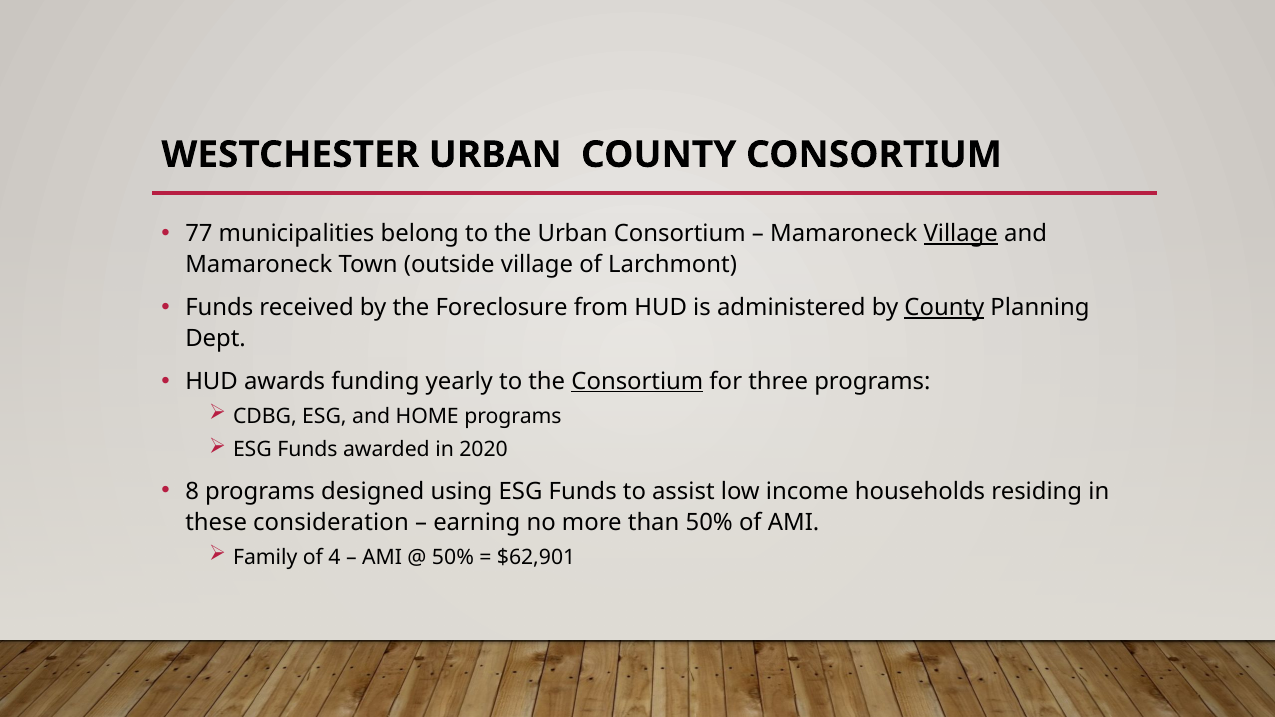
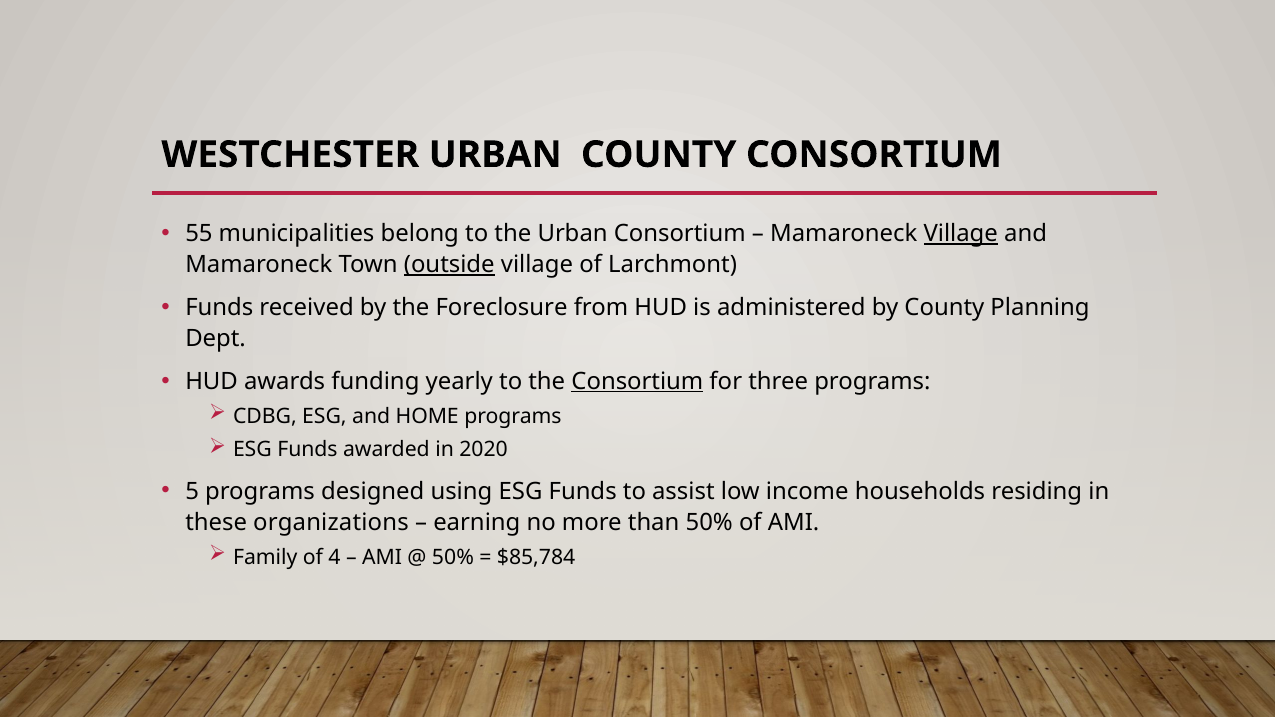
77: 77 -> 55 (199, 234)
outside underline: none -> present (449, 265)
County underline: present -> none (944, 308)
8: 8 -> 5 (192, 491)
consideration: consideration -> organizations (331, 522)
$62,901: $62,901 -> $85,784 (536, 557)
